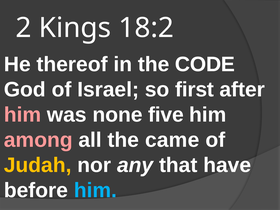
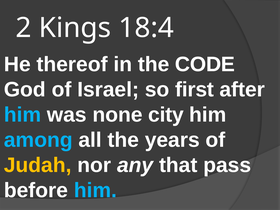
18:2: 18:2 -> 18:4 (146, 28)
him colour: pink -> light blue (23, 115)
five: five -> city (166, 115)
among colour: pink -> light blue (38, 140)
came: came -> years (172, 140)
have: have -> pass (227, 165)
